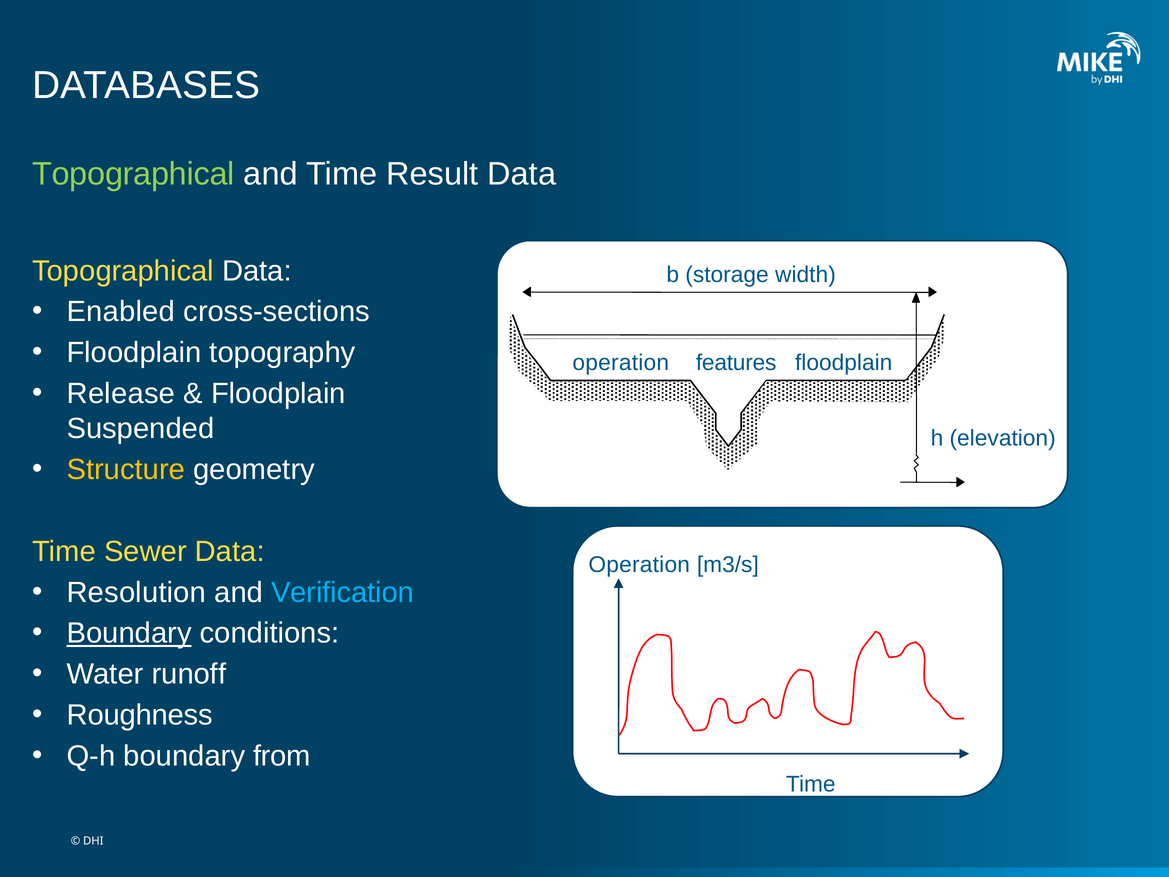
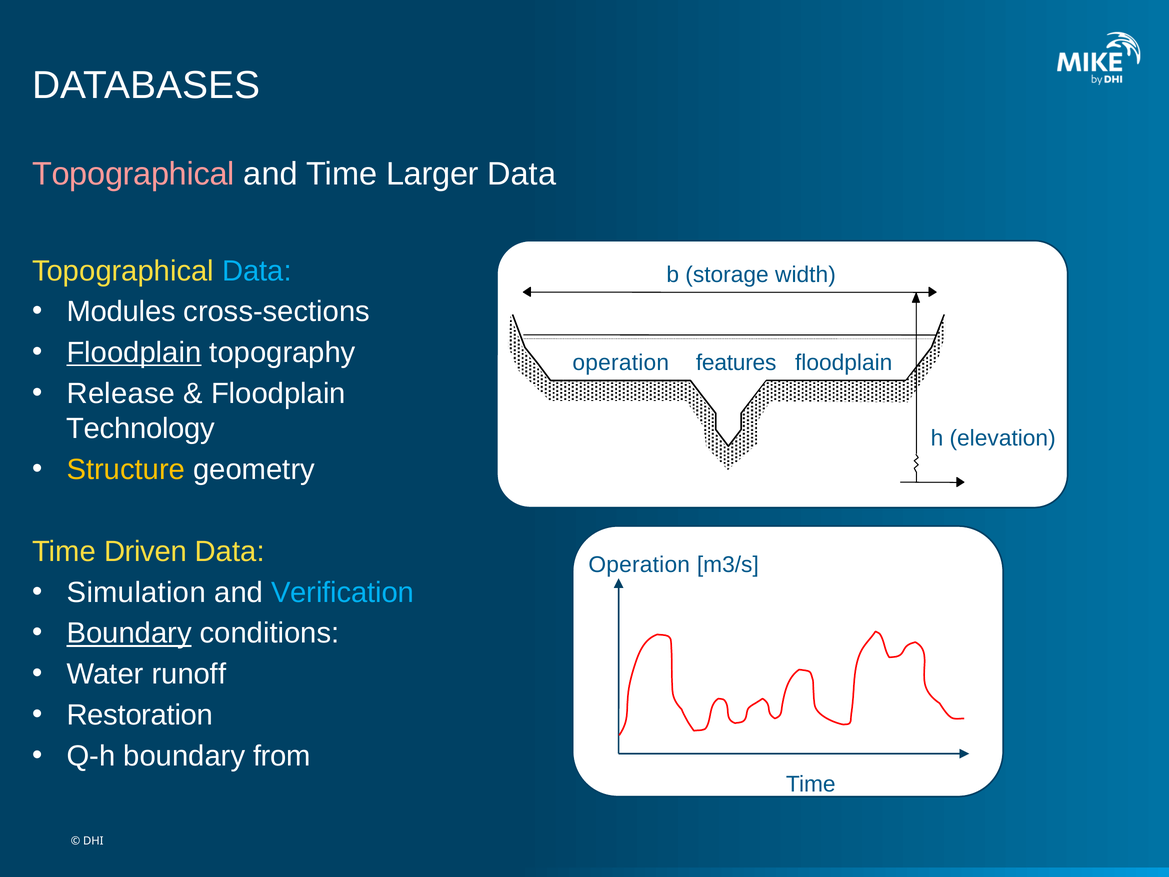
Topographical colour: light green -> pink (133, 174)
Result: Result -> Larger (432, 174)
Data colour: white -> light blue (257, 271)
Enabled: Enabled -> Modules (121, 312)
Floodplain underline: none -> present (134, 353)
Suspended: Suspended -> Technology (141, 429)
Sewer: Sewer -> Driven (146, 551)
Resolution: Resolution -> Simulation (136, 592)
Roughness: Roughness -> Restoration (140, 715)
